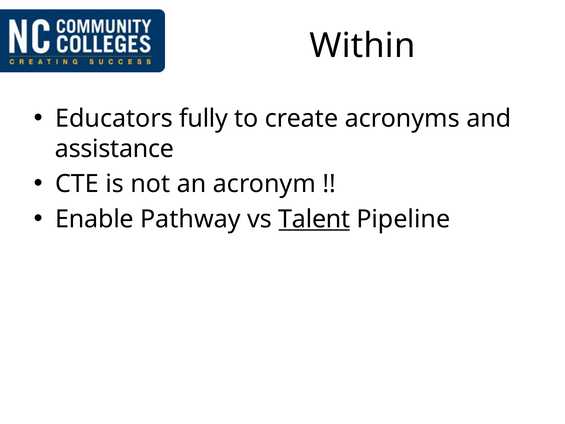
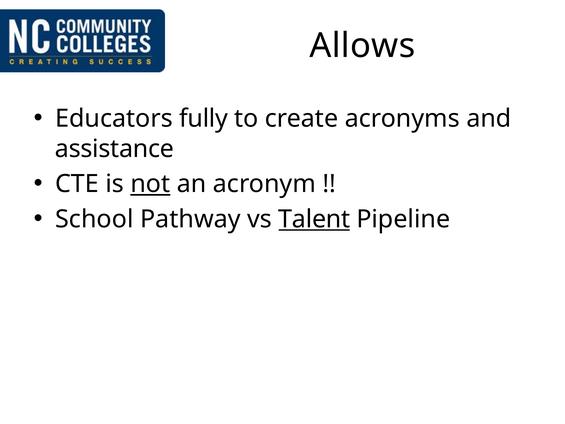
Within: Within -> Allows (362, 46)
not underline: none -> present (150, 184)
Enable: Enable -> School (94, 219)
